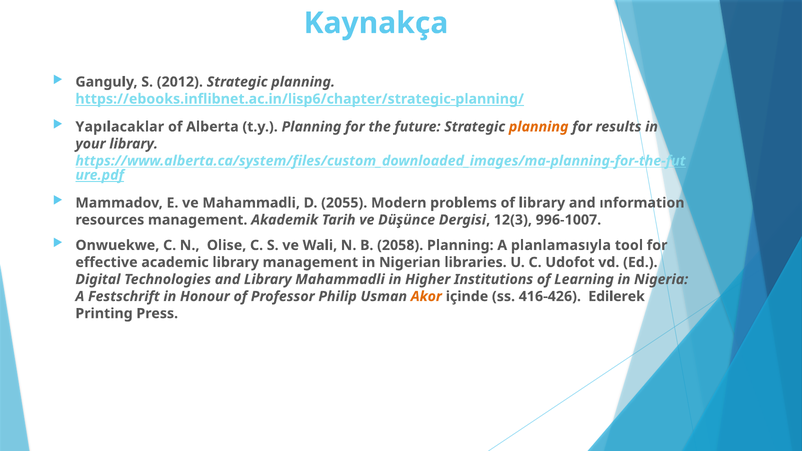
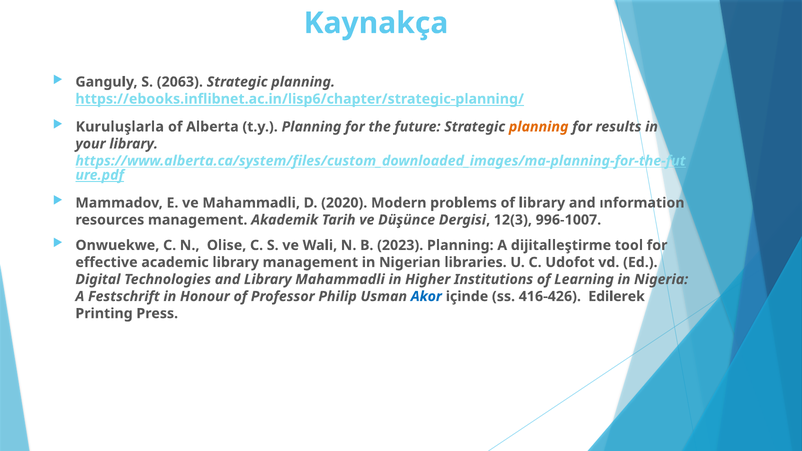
2012: 2012 -> 2063 (180, 82)
Yapılacaklar: Yapılacaklar -> Kuruluşlarla (120, 127)
2055: 2055 -> 2020 (344, 203)
2058: 2058 -> 2023 (400, 245)
planlamasıyla: planlamasıyla -> dijitalleştirme (561, 245)
Akor colour: orange -> blue (426, 297)
